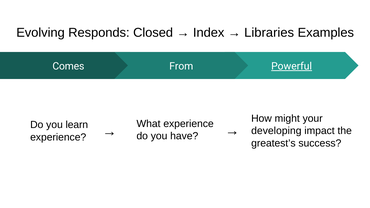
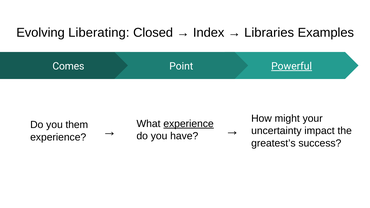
Responds: Responds -> Liberating (99, 33)
From: From -> Point (181, 66)
experience underline: none -> present (189, 124)
learn: learn -> them (77, 125)
developing: developing -> uncertainty (276, 131)
